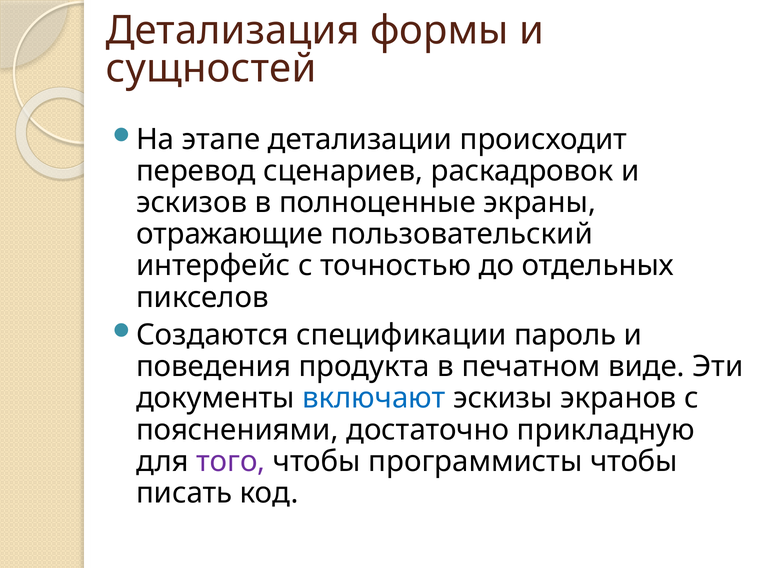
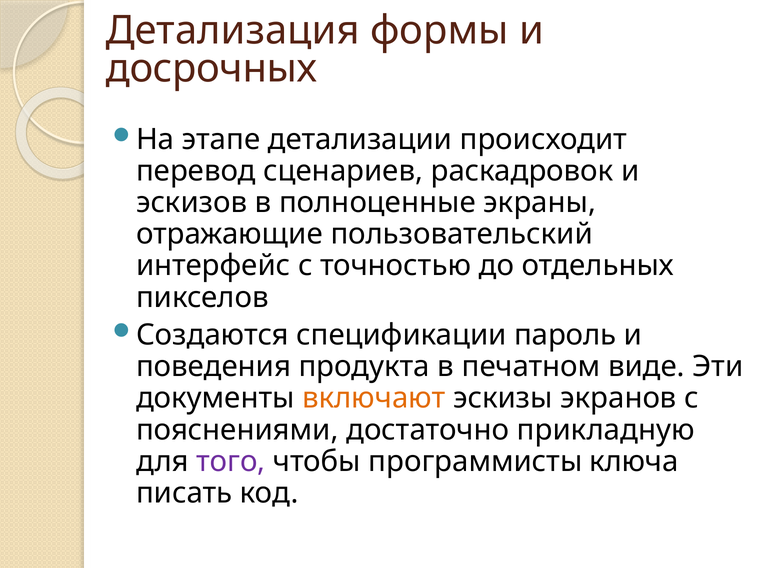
сущностей: сущностей -> досрочных (211, 69)
включают colour: blue -> orange (374, 398)
программисты чтобы: чтобы -> ключа (634, 461)
